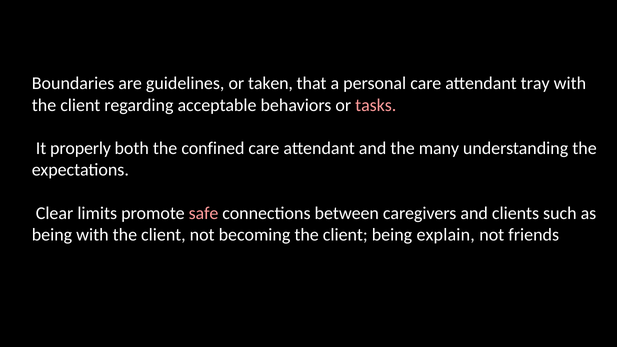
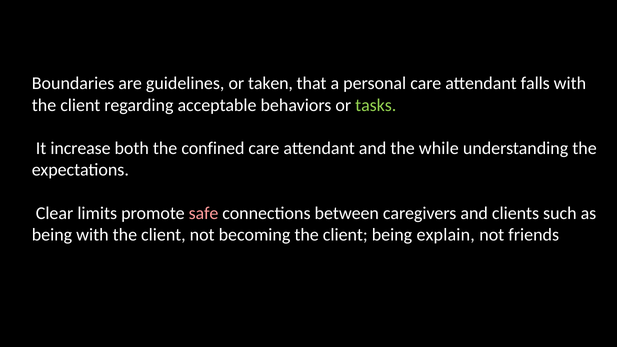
tray: tray -> falls (535, 83)
tasks colour: pink -> light green (376, 105)
properly: properly -> increase (81, 148)
many: many -> while (439, 148)
